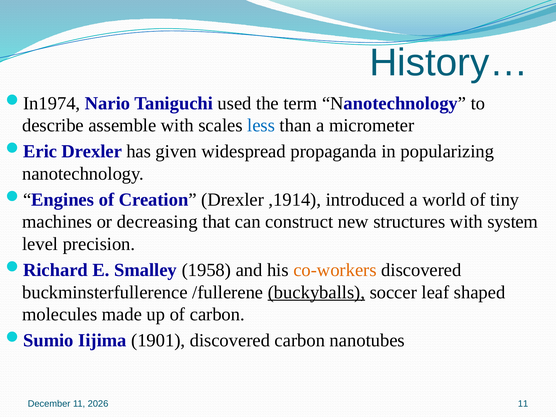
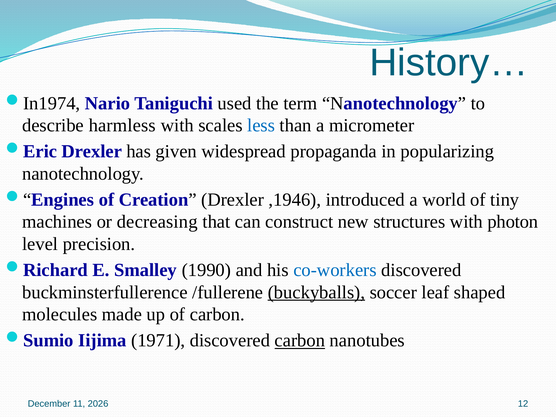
assemble: assemble -> harmless (122, 125)
,1914: ,1914 -> ,1946 (295, 200)
system: system -> photon (513, 222)
1958: 1958 -> 1990 (206, 270)
co-workers colour: orange -> blue (335, 270)
1901: 1901 -> 1971 (158, 340)
carbon underline: none -> present (300, 340)
11: 11 -> 12 (523, 404)
